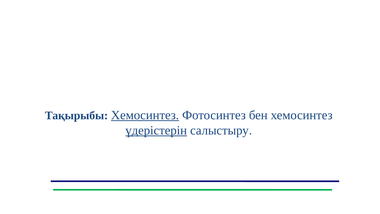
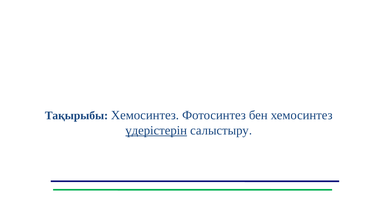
Хемосинтез underline: present -> none (145, 115)
